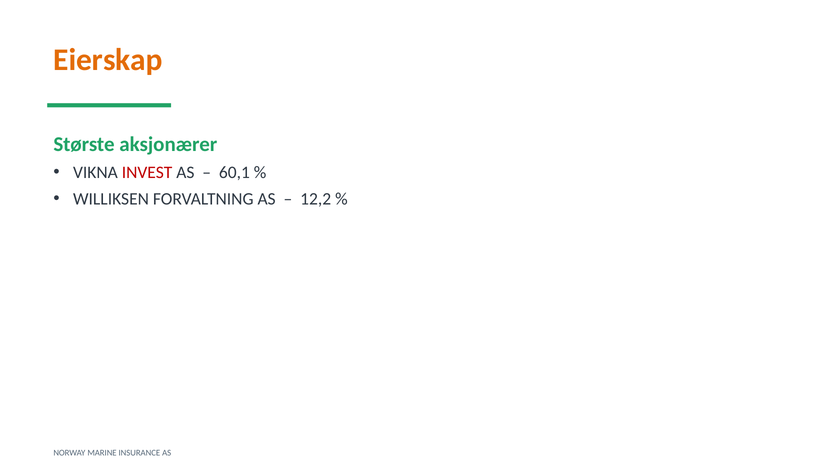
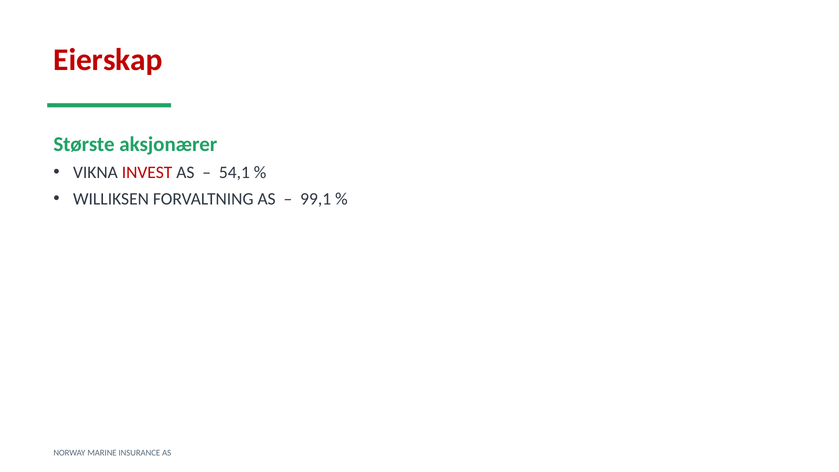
Eierskap colour: orange -> red (108, 60)
60,1: 60,1 -> 54,1 (234, 173)
12,2: 12,2 -> 99,1 (316, 199)
